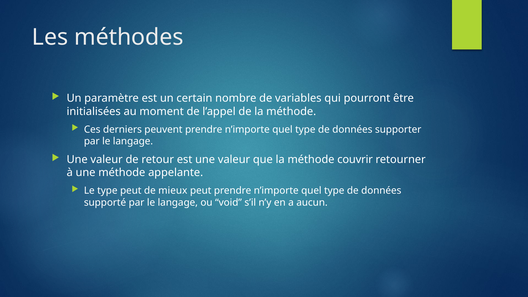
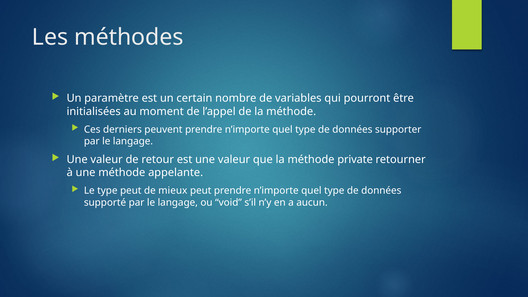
couvrir: couvrir -> private (355, 159)
